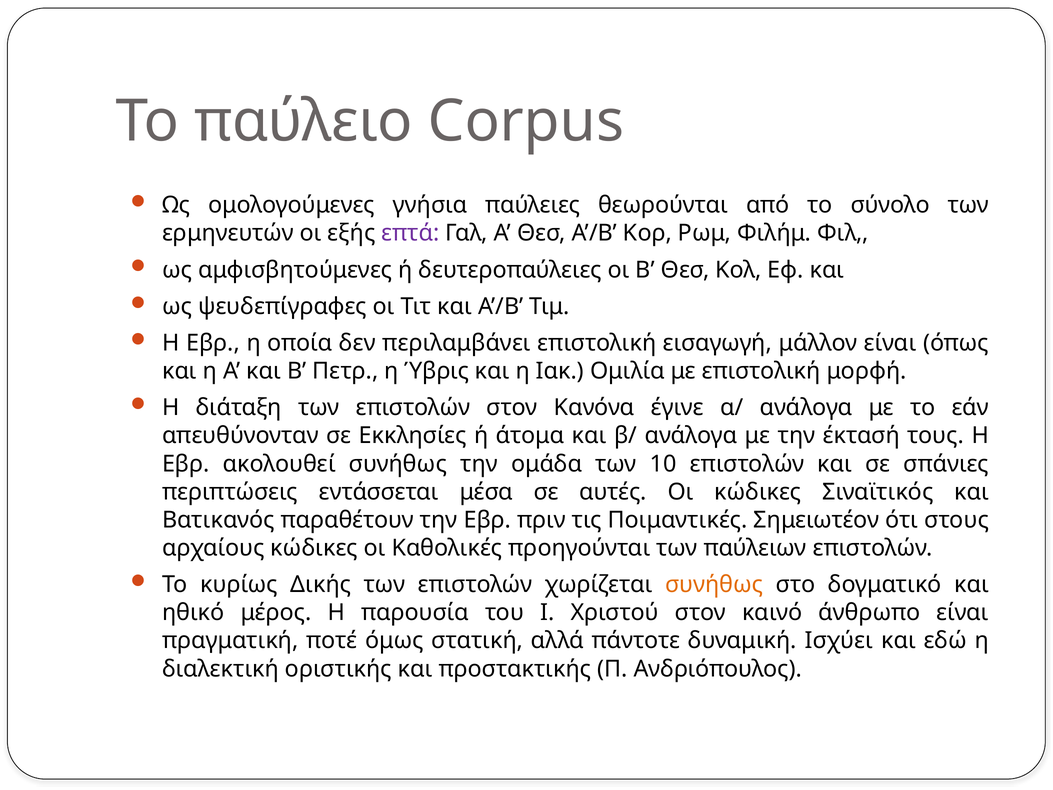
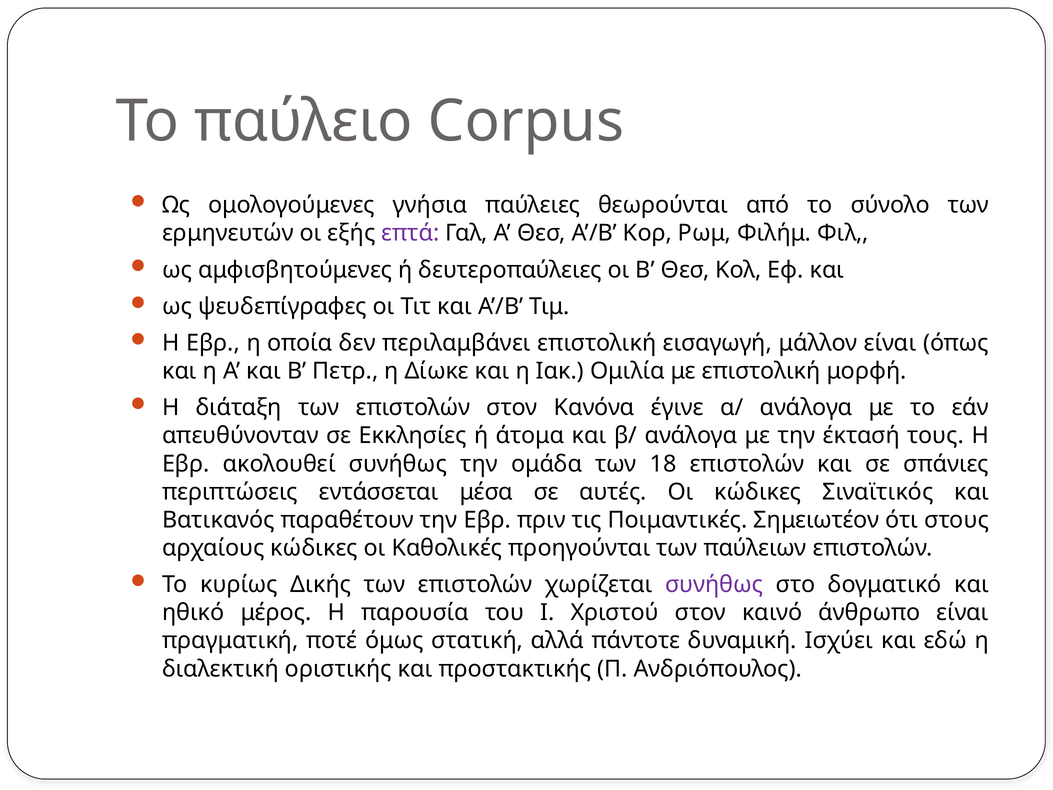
Ύβρις: Ύβρις -> Δίωκε (437, 371)
10: 10 -> 18 (663, 464)
συνήθως colour: orange -> purple (714, 584)
